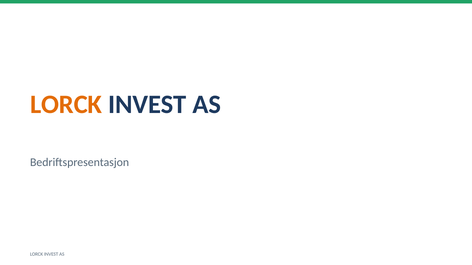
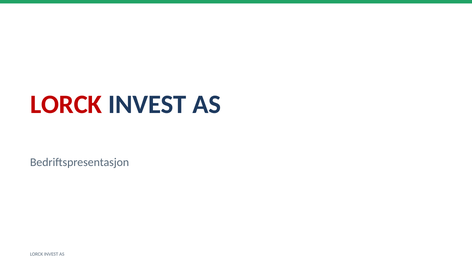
LORCK colour: orange -> red (66, 105)
